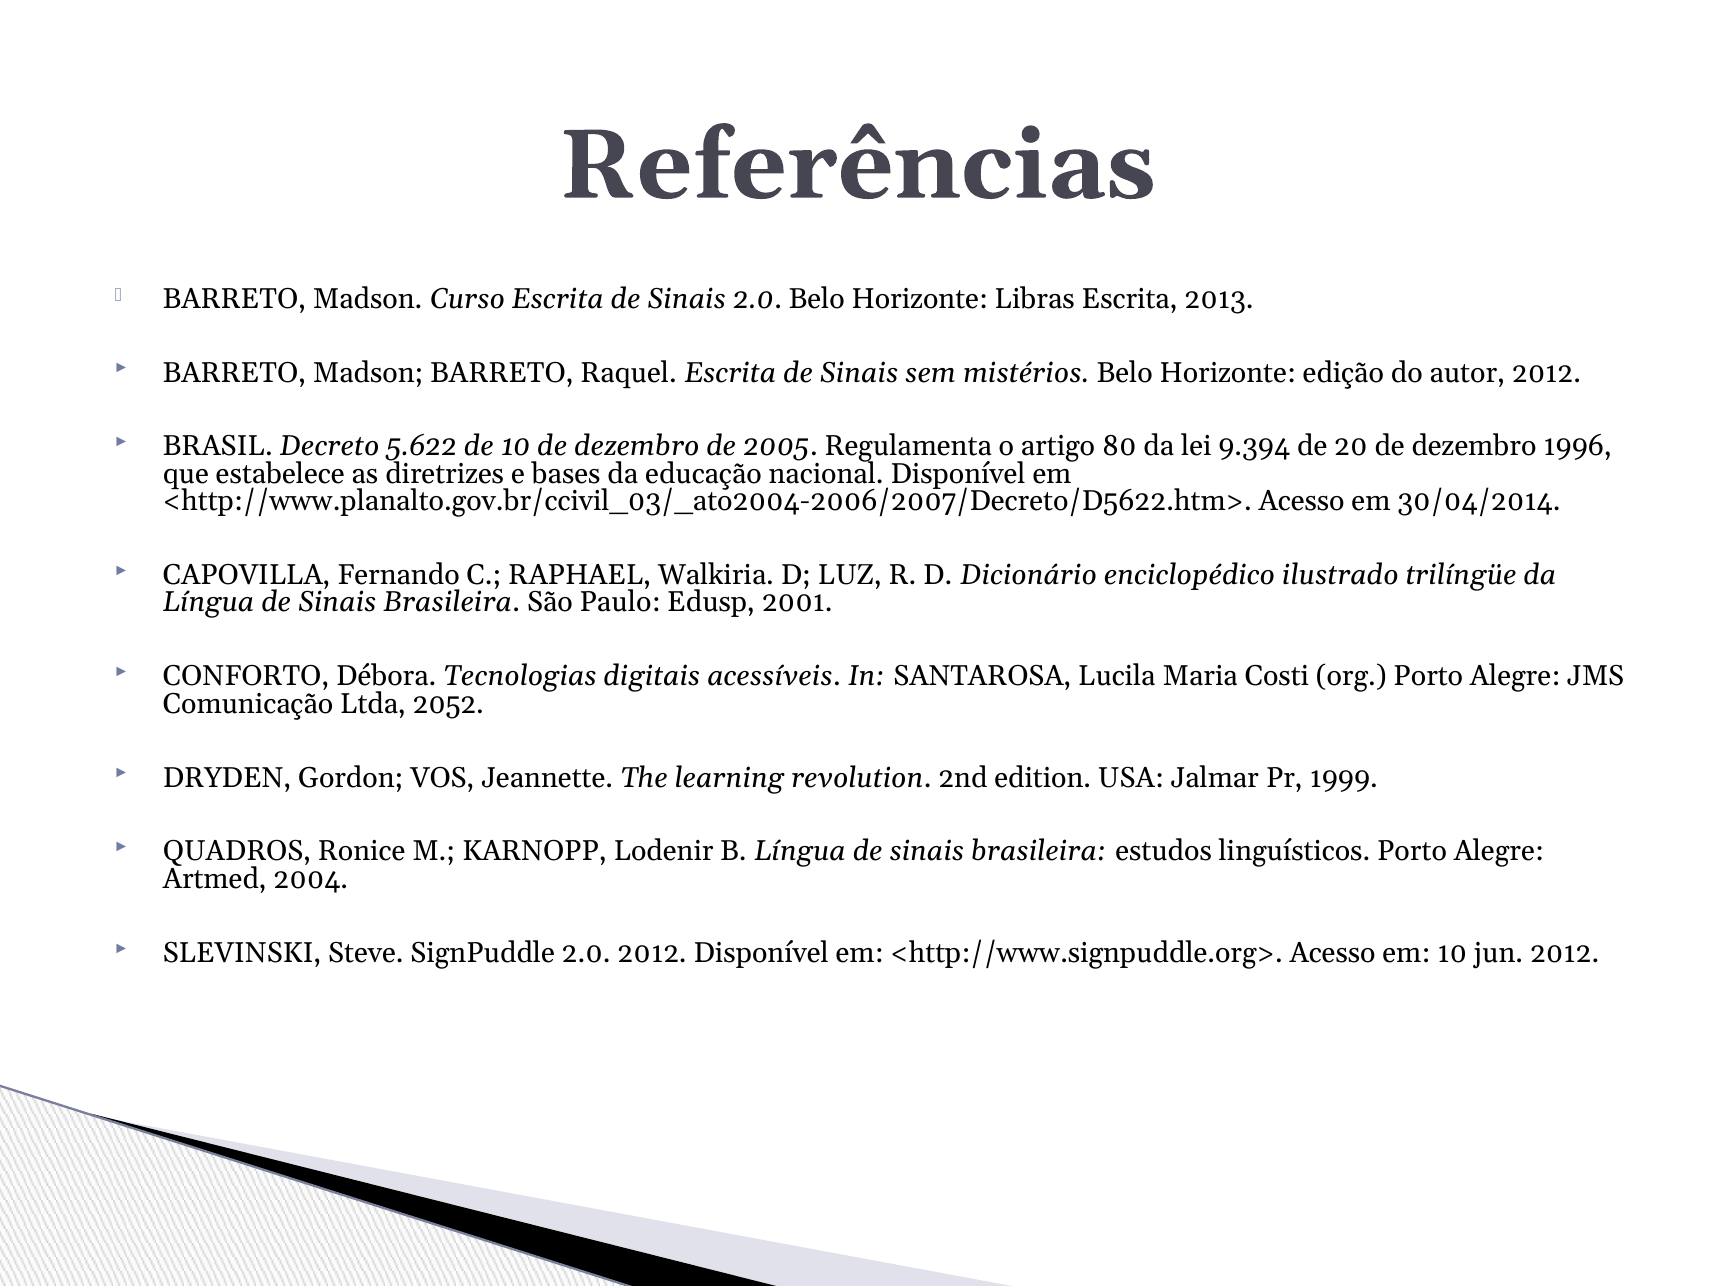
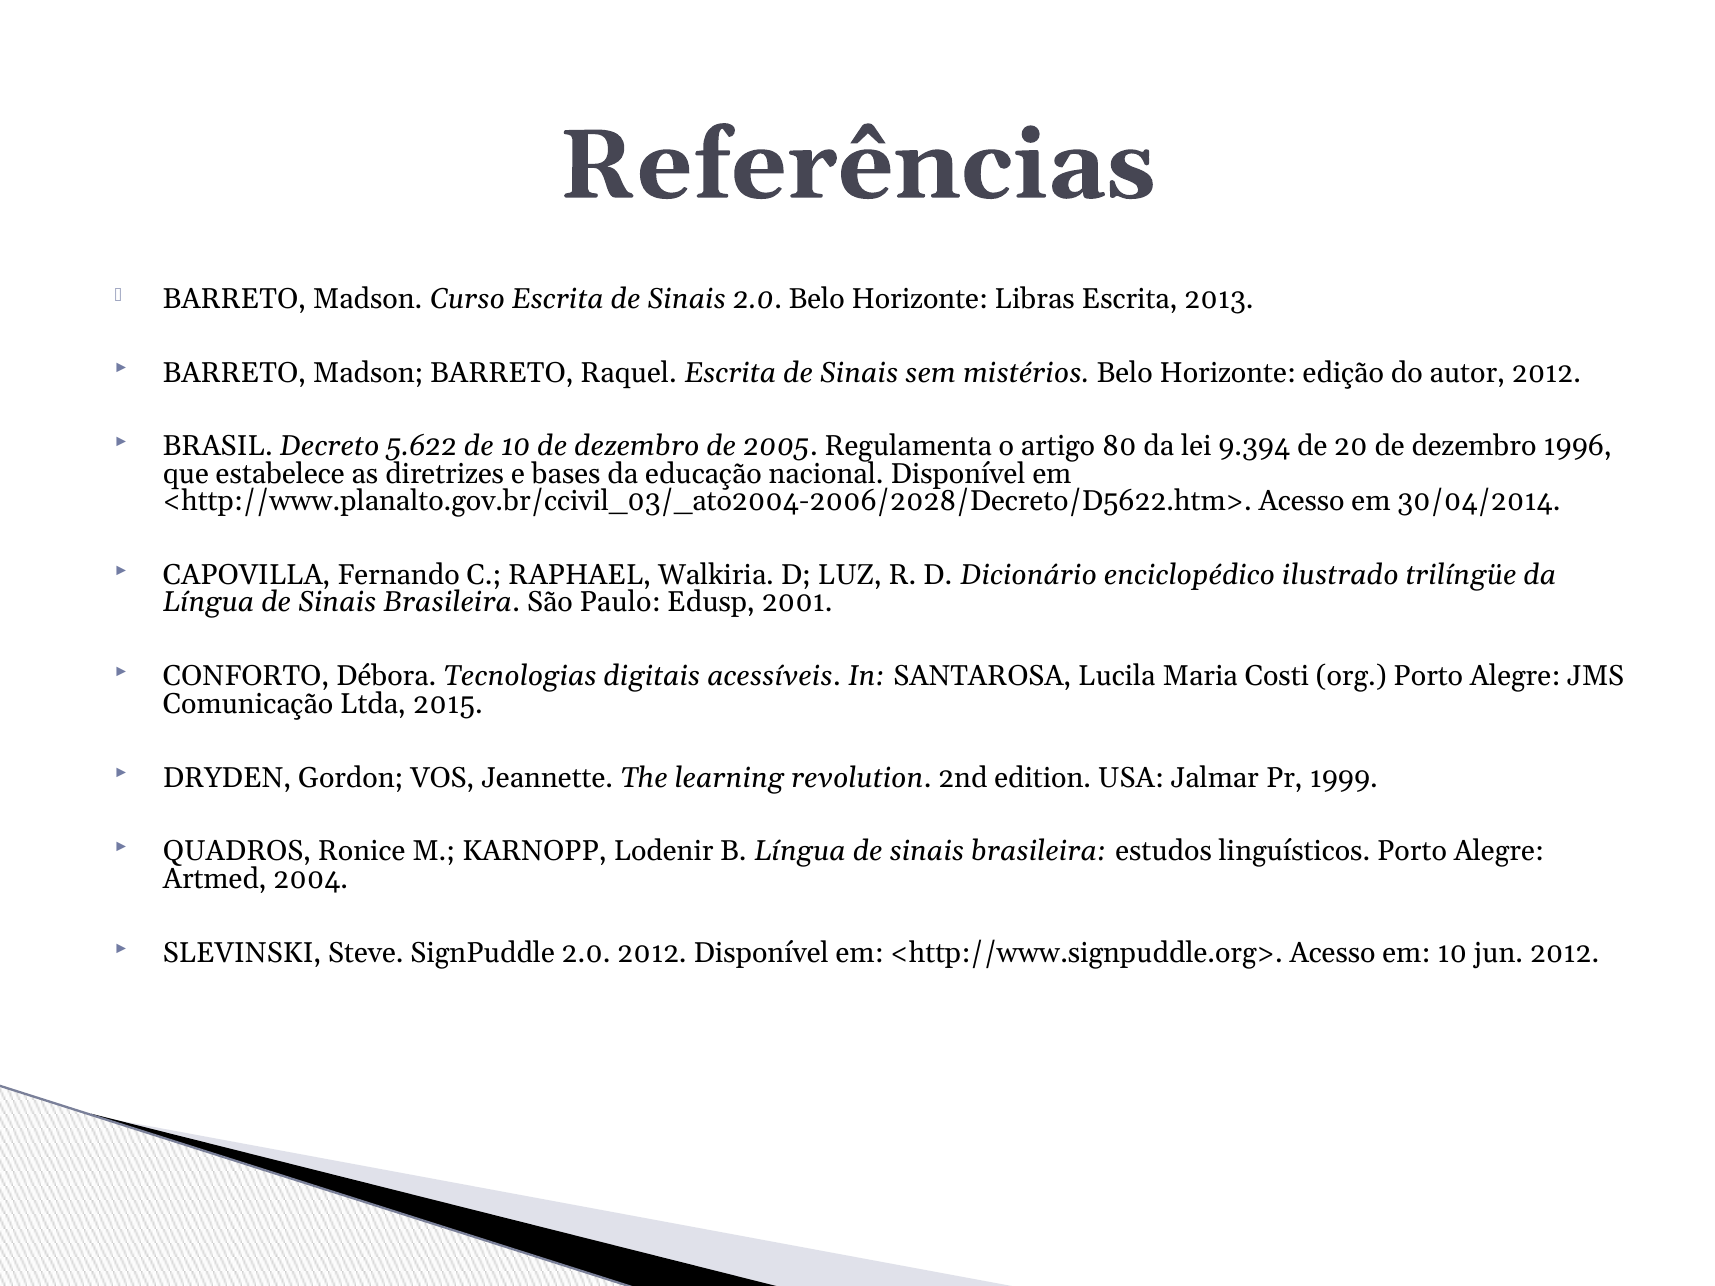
<http://www.planalto.gov.br/ccivil_03/_ato2004-2006/2007/Decreto/D5622.htm>: <http://www.planalto.gov.br/ccivil_03/_ato2004-2006/2007/Decreto/D5622.htm> -> <http://www.planalto.gov.br/ccivil_03/_ato2004-2006/2028/Decreto/D5622.htm> (707, 501)
2052: 2052 -> 2015 (448, 704)
